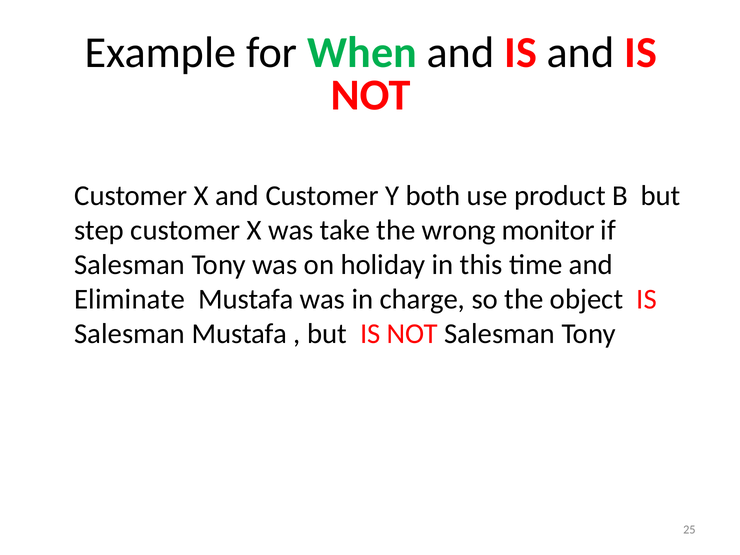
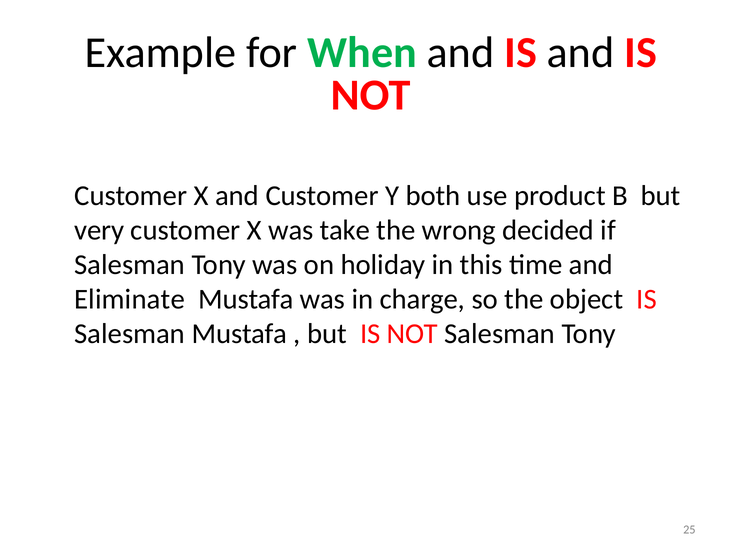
step: step -> very (99, 230)
monitor: monitor -> decided (548, 230)
